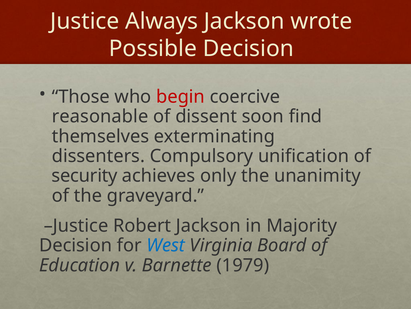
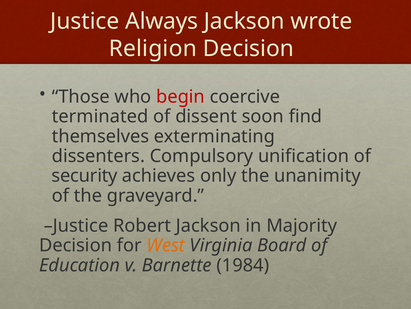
Possible: Possible -> Religion (153, 49)
reasonable: reasonable -> terminated (100, 116)
West colour: blue -> orange (166, 245)
1979: 1979 -> 1984 (243, 265)
